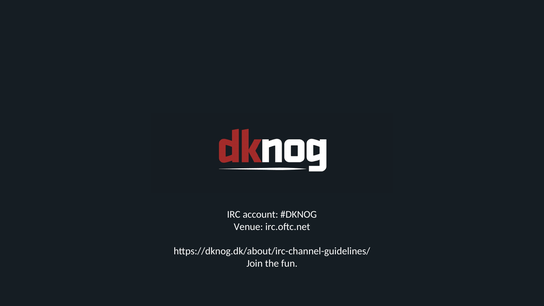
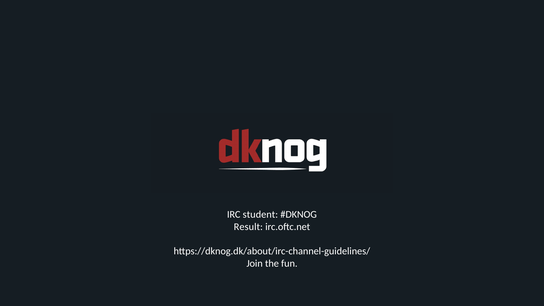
account: account -> student (260, 214)
Venue: Venue -> Result (248, 227)
